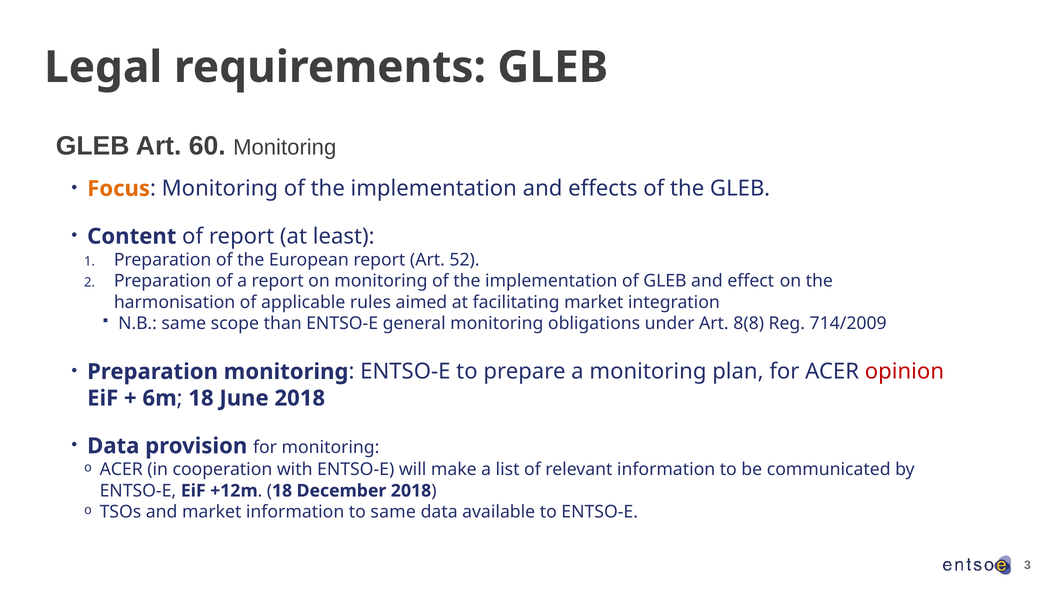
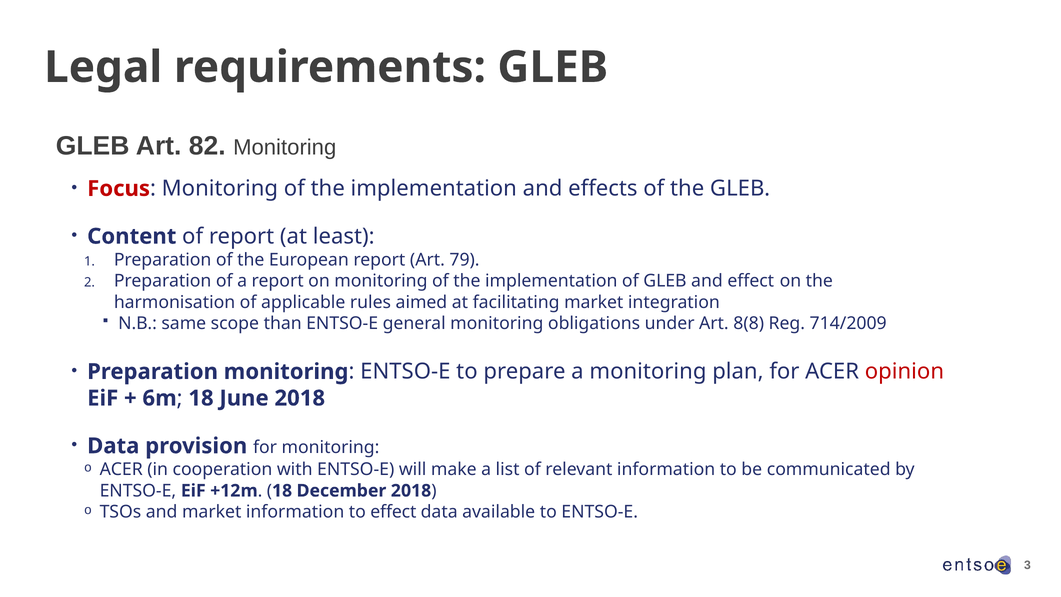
60: 60 -> 82 (207, 146)
Focus colour: orange -> red (119, 189)
52: 52 -> 79 (465, 260)
to same: same -> effect (393, 512)
